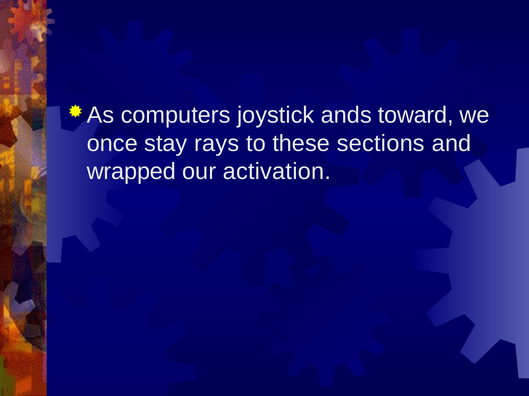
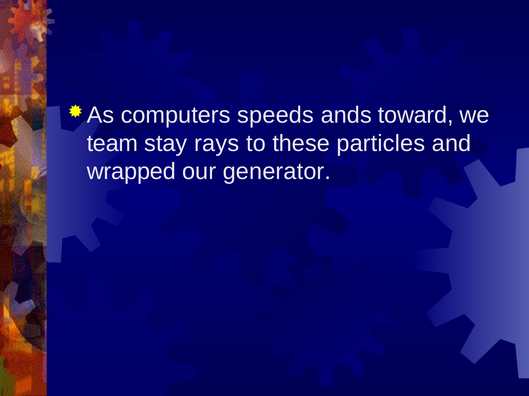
joystick: joystick -> speeds (276, 115)
once: once -> team (112, 144)
sections: sections -> particles (381, 144)
activation: activation -> generator (277, 172)
